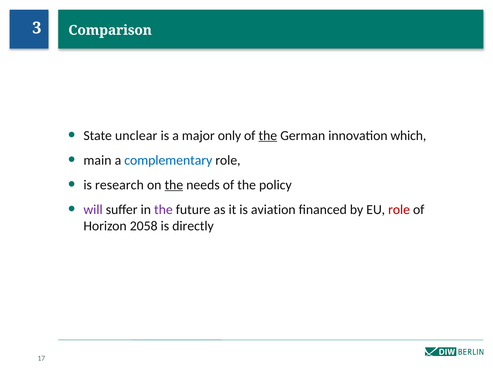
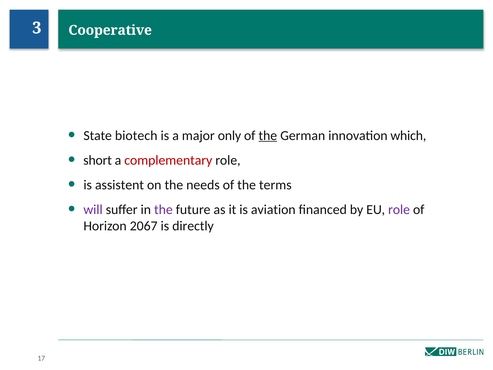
Comparison: Comparison -> Cooperative (110, 30)
unclear: unclear -> biotech (136, 135)
main: main -> short (98, 160)
complementary colour: blue -> red (168, 160)
research: research -> assistent (119, 185)
the underline: present -> none (174, 185)
policy: policy -> terms (275, 185)
role colour: red -> purple (399, 209)
2058: 2058 -> 2067 (144, 226)
